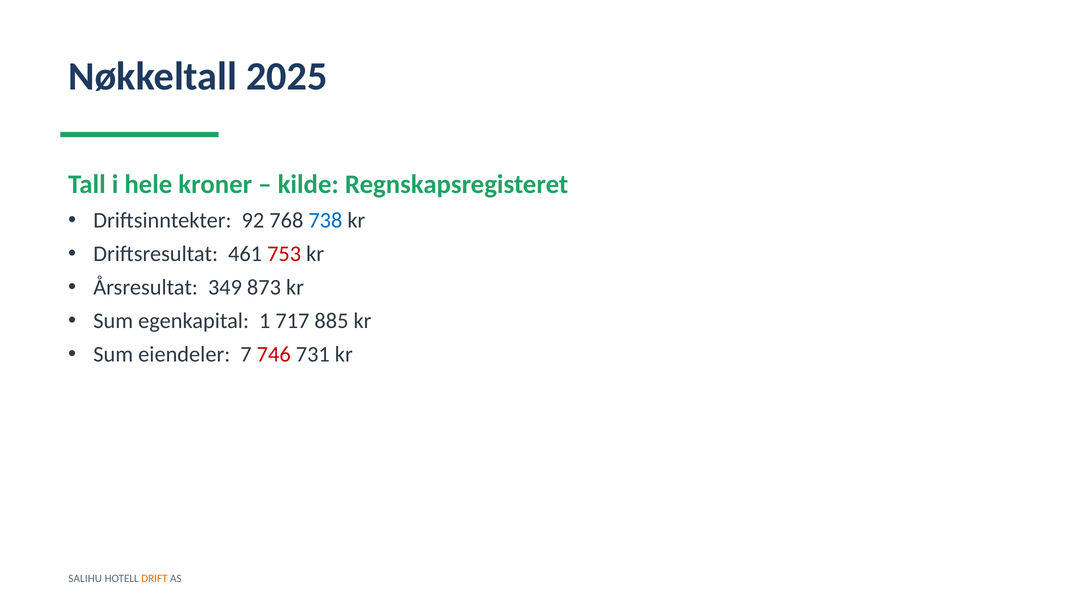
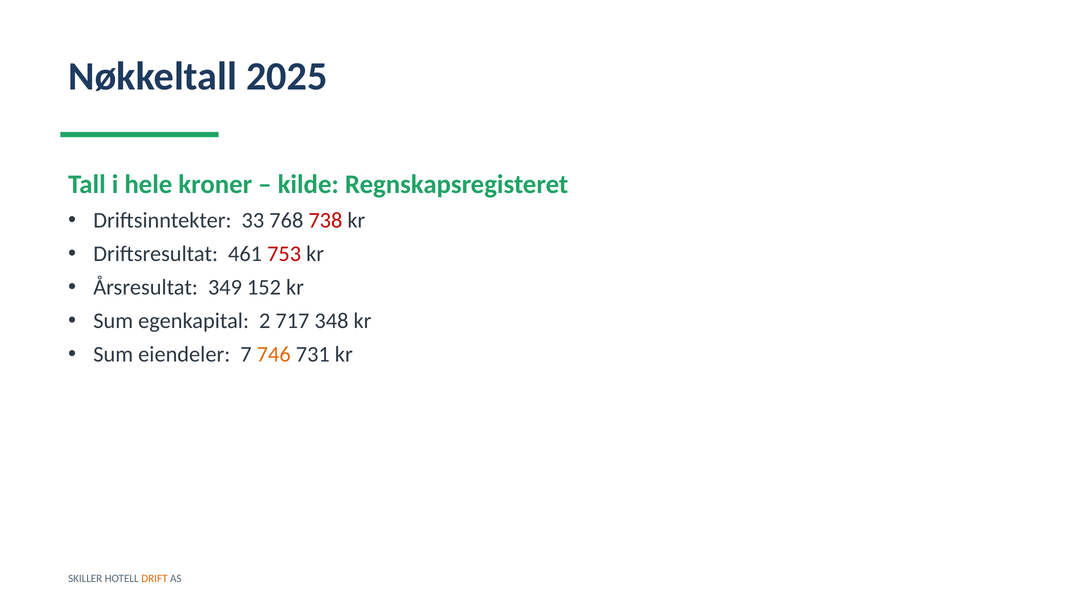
92: 92 -> 33 (253, 220)
738 colour: blue -> red (325, 220)
873: 873 -> 152 (264, 287)
1: 1 -> 2 (265, 321)
885: 885 -> 348 (331, 321)
746 colour: red -> orange (274, 355)
SALIHU: SALIHU -> SKILLER (85, 579)
